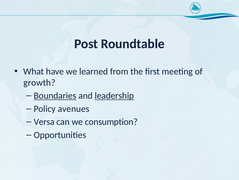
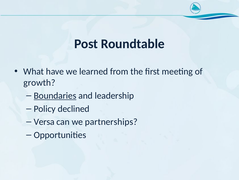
leadership underline: present -> none (114, 95)
avenues: avenues -> declined (74, 108)
consumption: consumption -> partnerships (111, 121)
